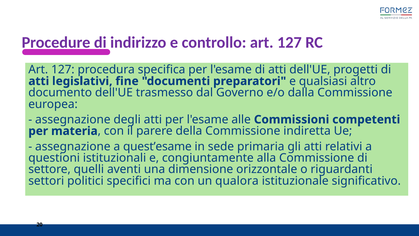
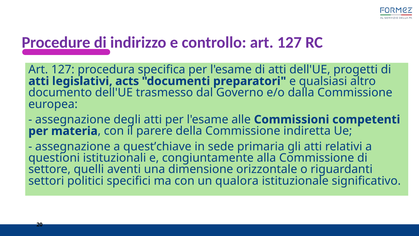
fine: fine -> acts (127, 81)
quest’esame: quest’esame -> quest’chiave (157, 146)
